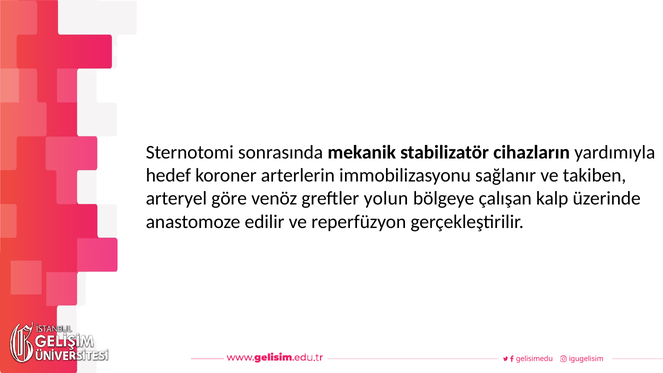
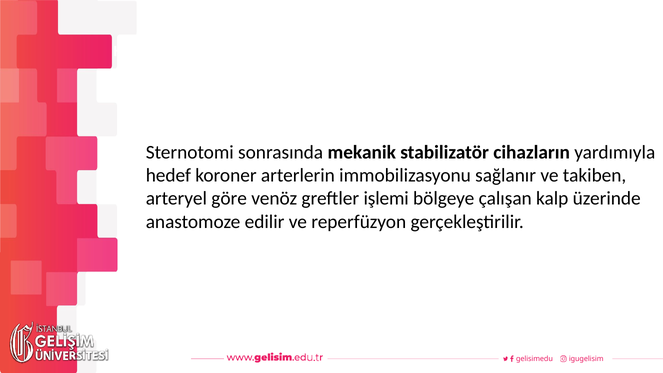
yolun: yolun -> işlemi (386, 199)
